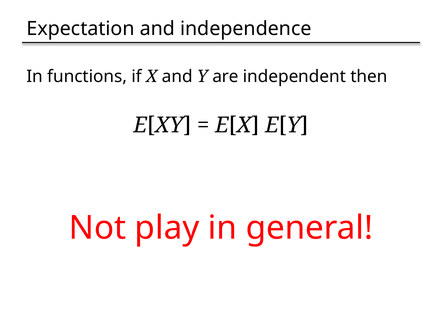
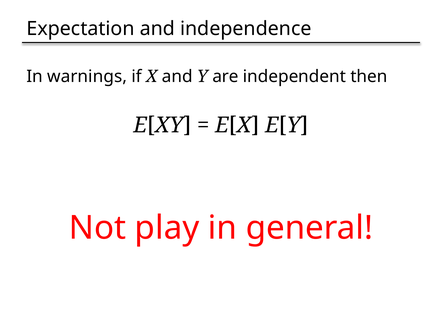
functions: functions -> warnings (87, 77)
